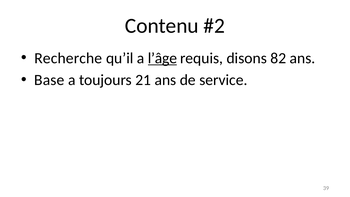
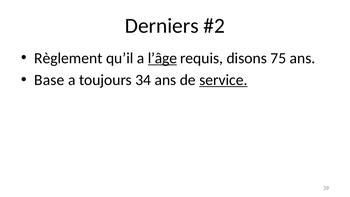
Contenu: Contenu -> Derniers (162, 26)
Recherche: Recherche -> Règlement (68, 58)
82: 82 -> 75 (278, 58)
21: 21 -> 34 (143, 80)
service underline: none -> present (223, 80)
